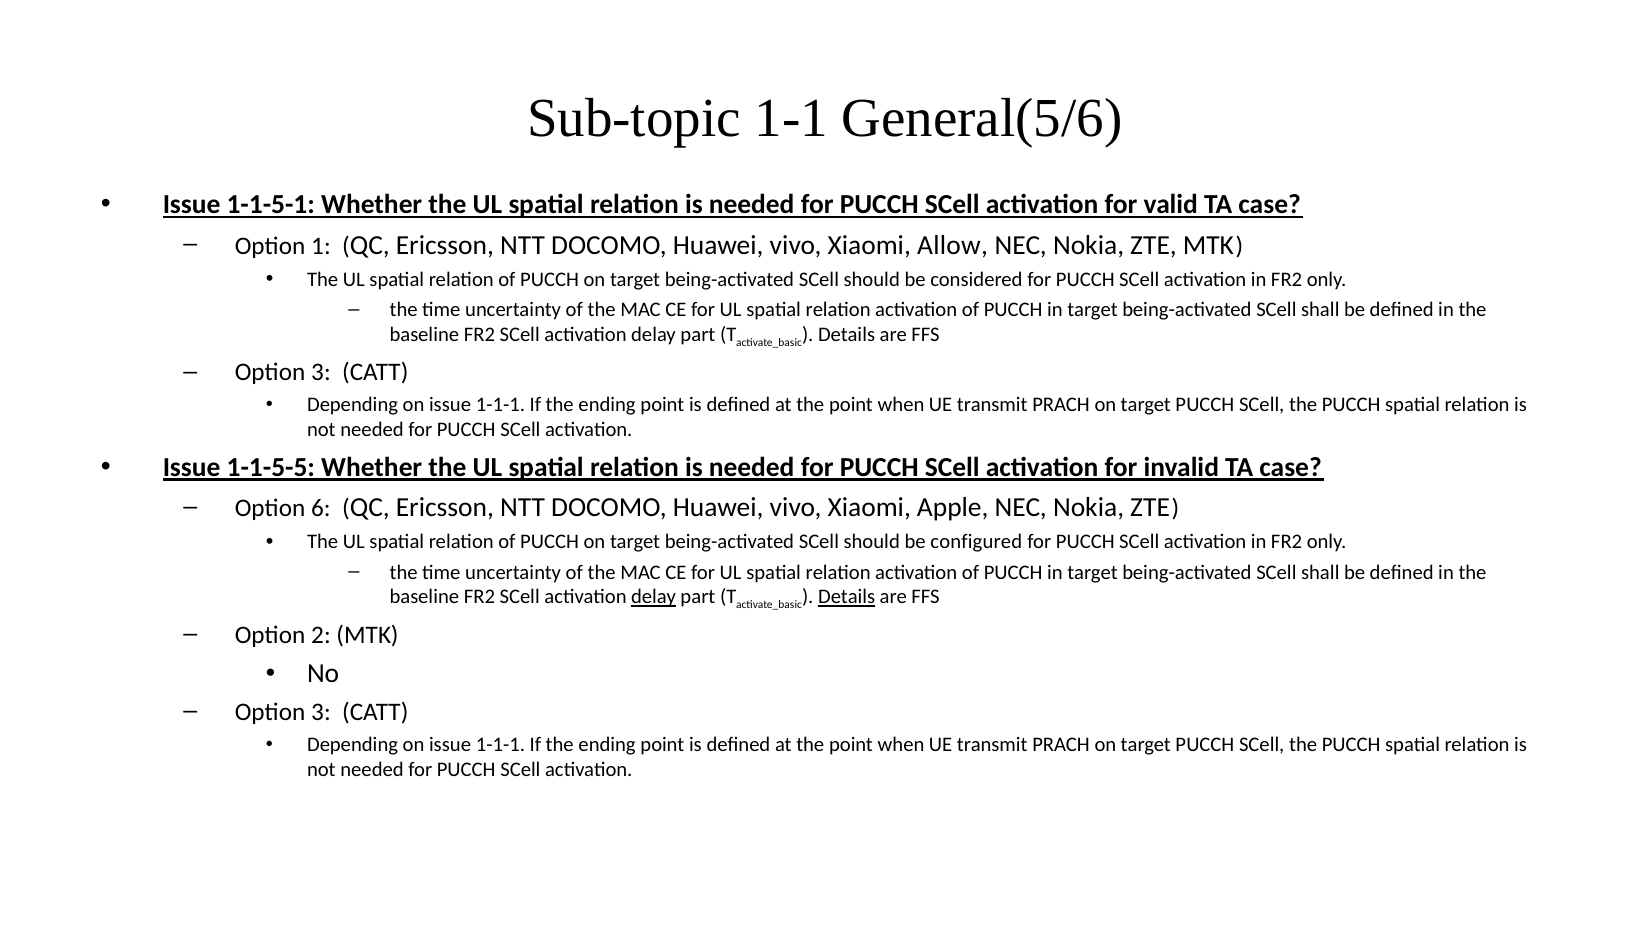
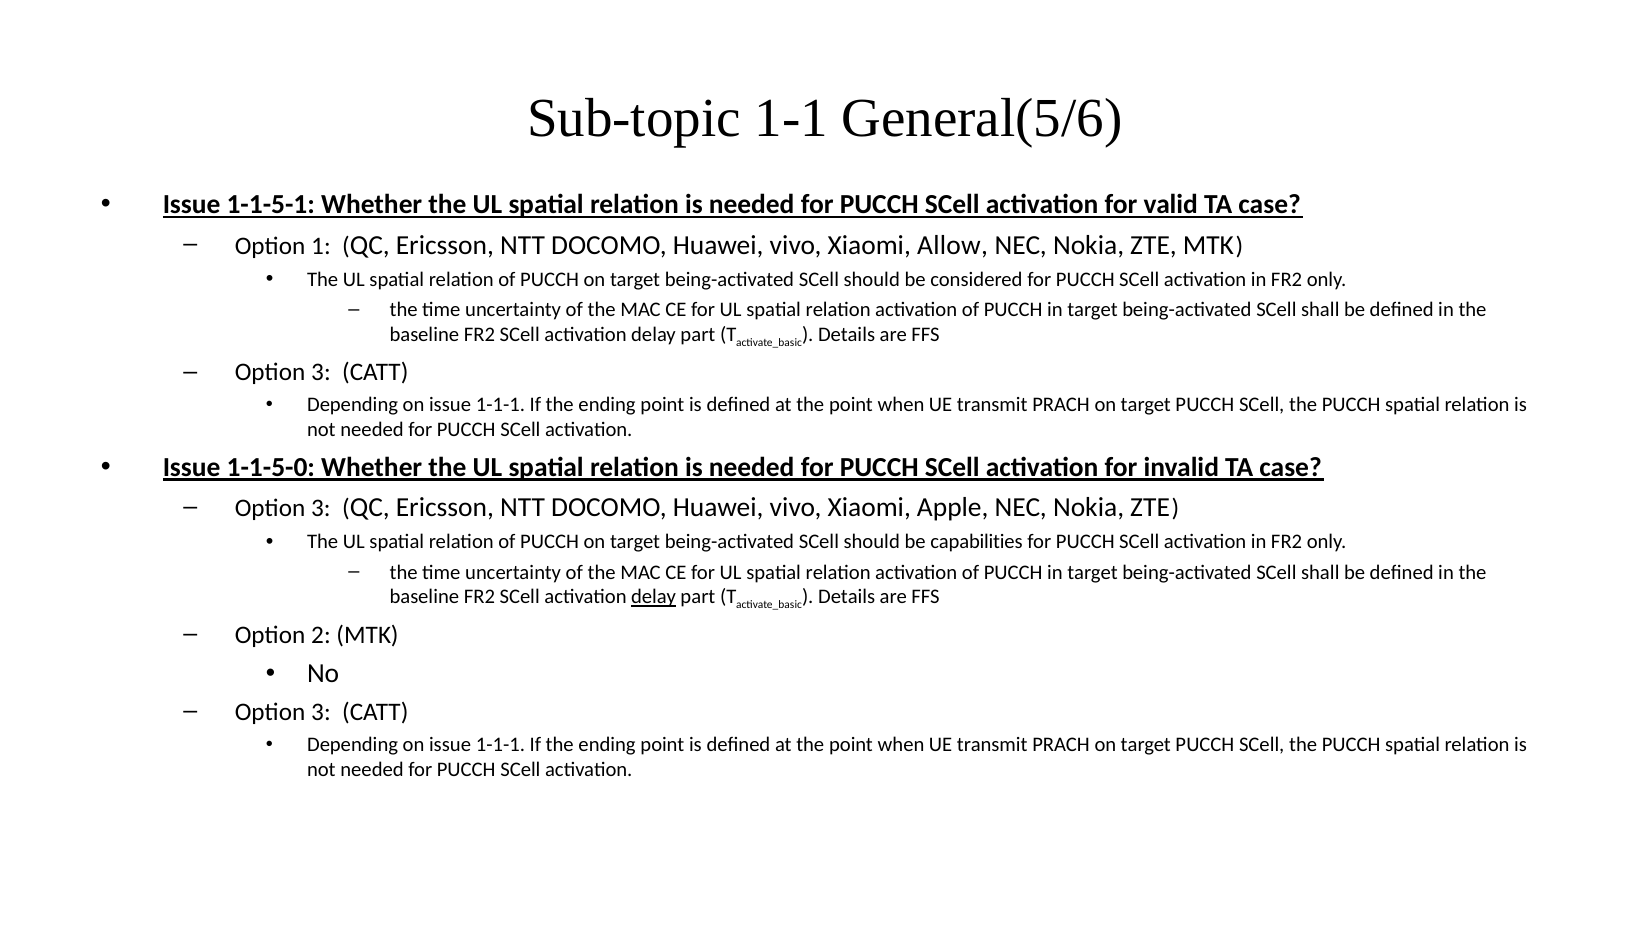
1-1-5-5: 1-1-5-5 -> 1-1-5-0 (271, 467)
6: 6 -> 3 (321, 508)
configured: configured -> capabilities (977, 542)
Details underline: present -> none (847, 597)
